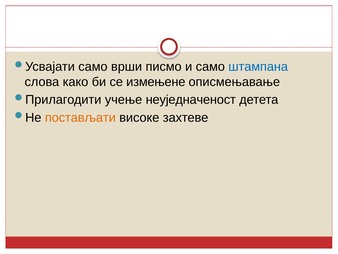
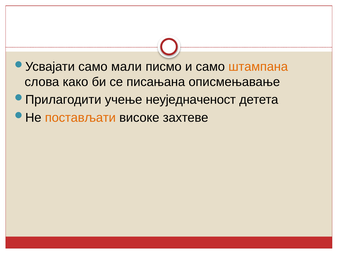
врши: врши -> мали (126, 67)
штампана colour: blue -> orange (258, 67)
измењене: измењене -> писањана (156, 82)
